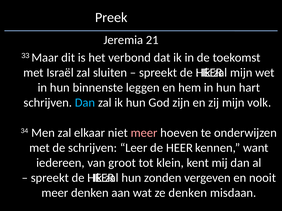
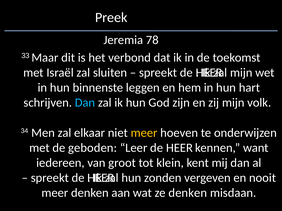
21: 21 -> 78 (152, 40)
meer colour: pink -> yellow (144, 133)
de schrijven: schrijven -> geboden (93, 148)
